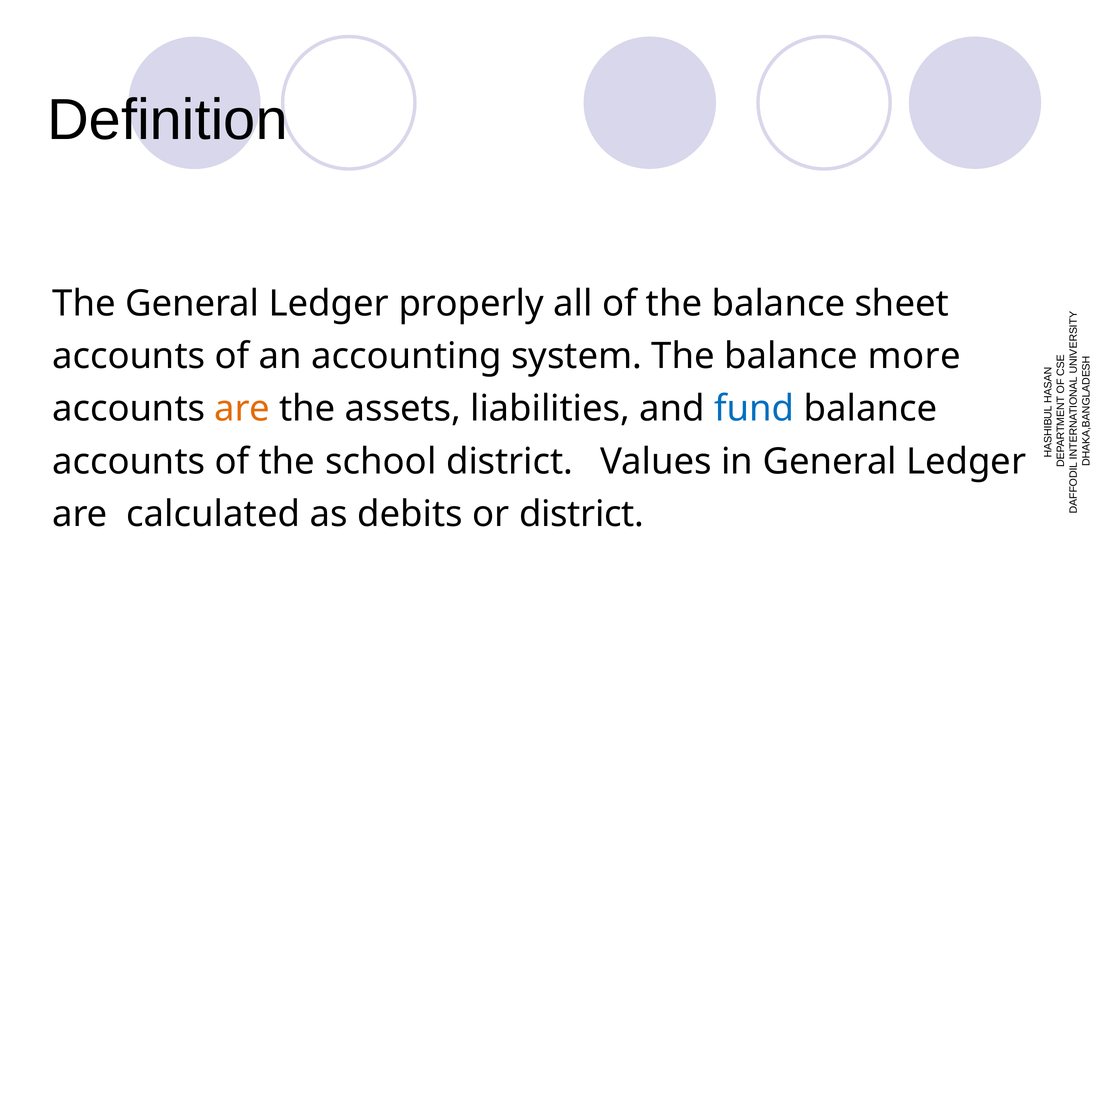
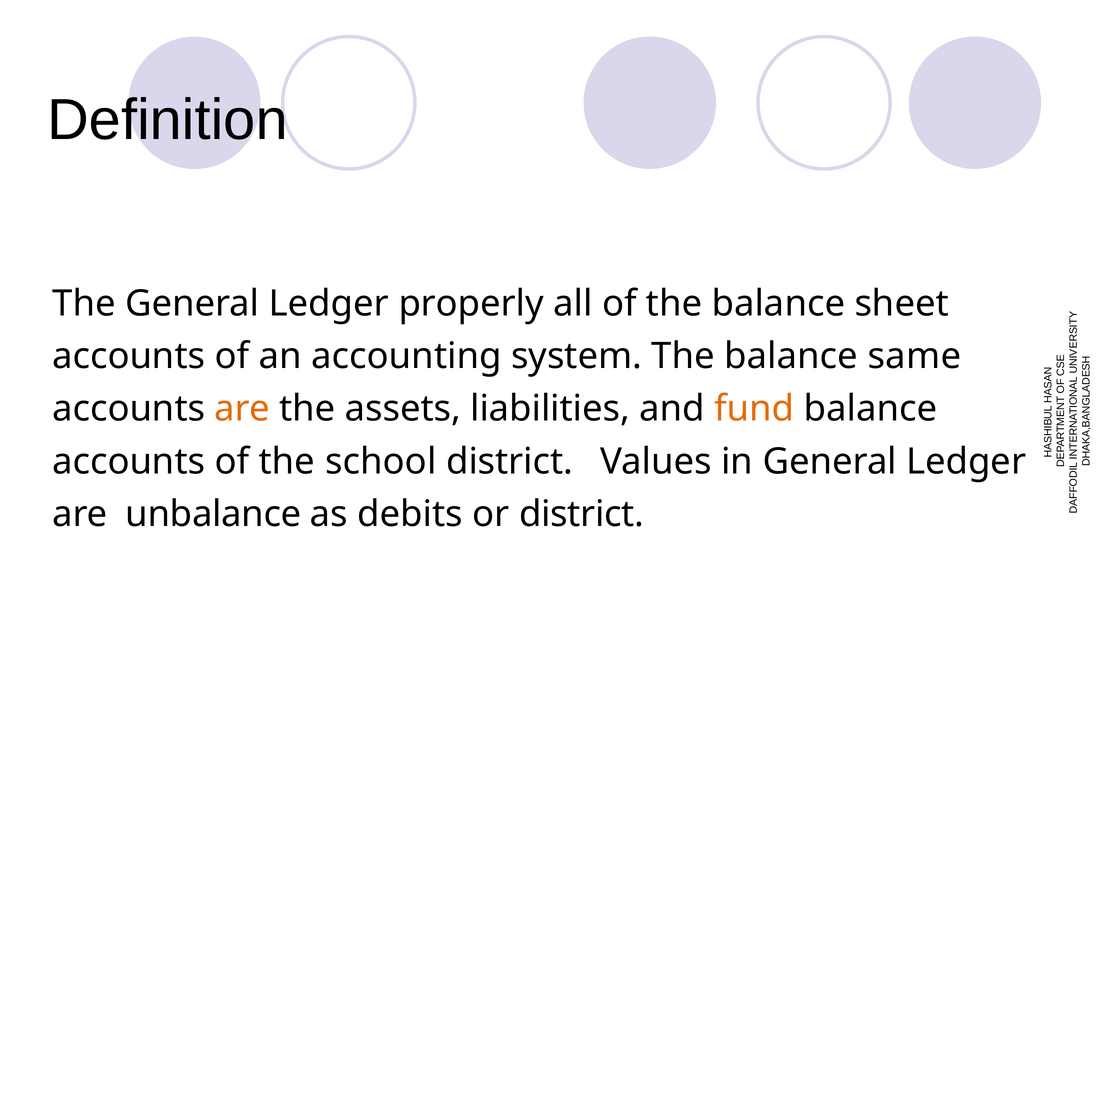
more: more -> same (914, 356)
fund colour: blue -> orange (754, 409)
calculated: calculated -> unbalance (213, 514)
